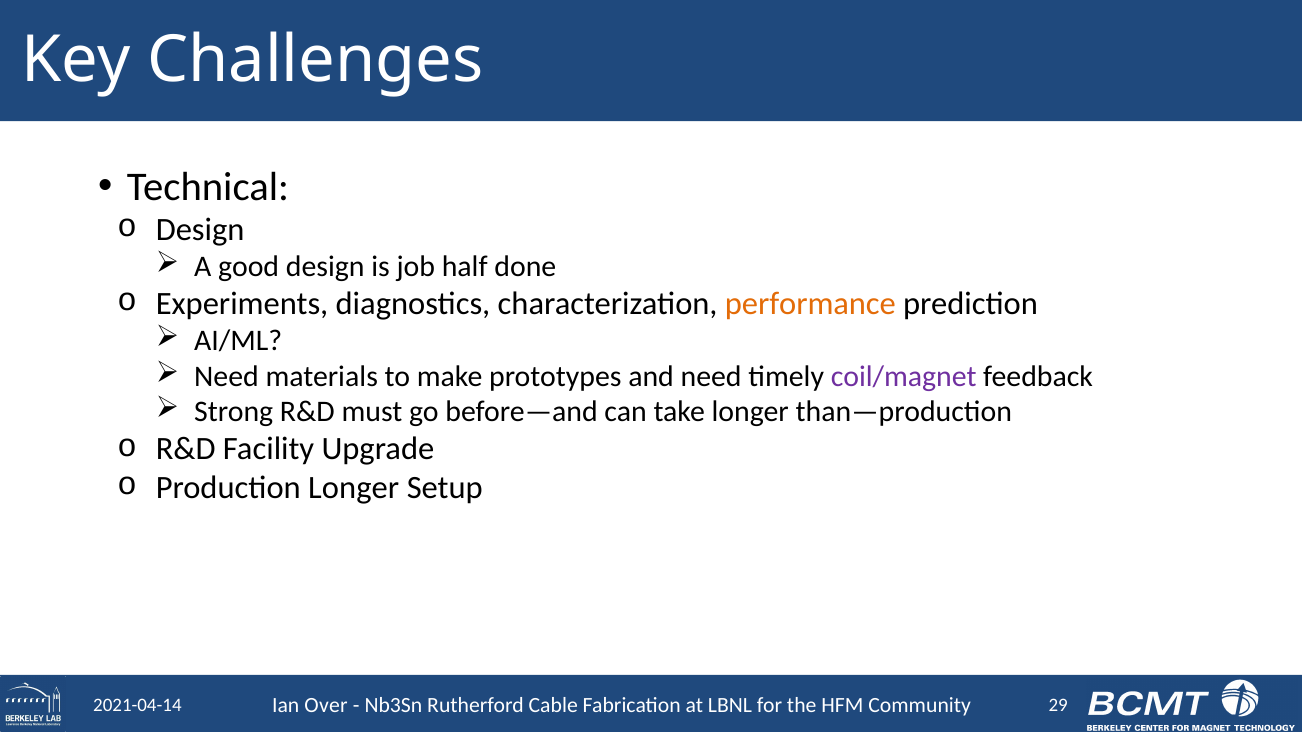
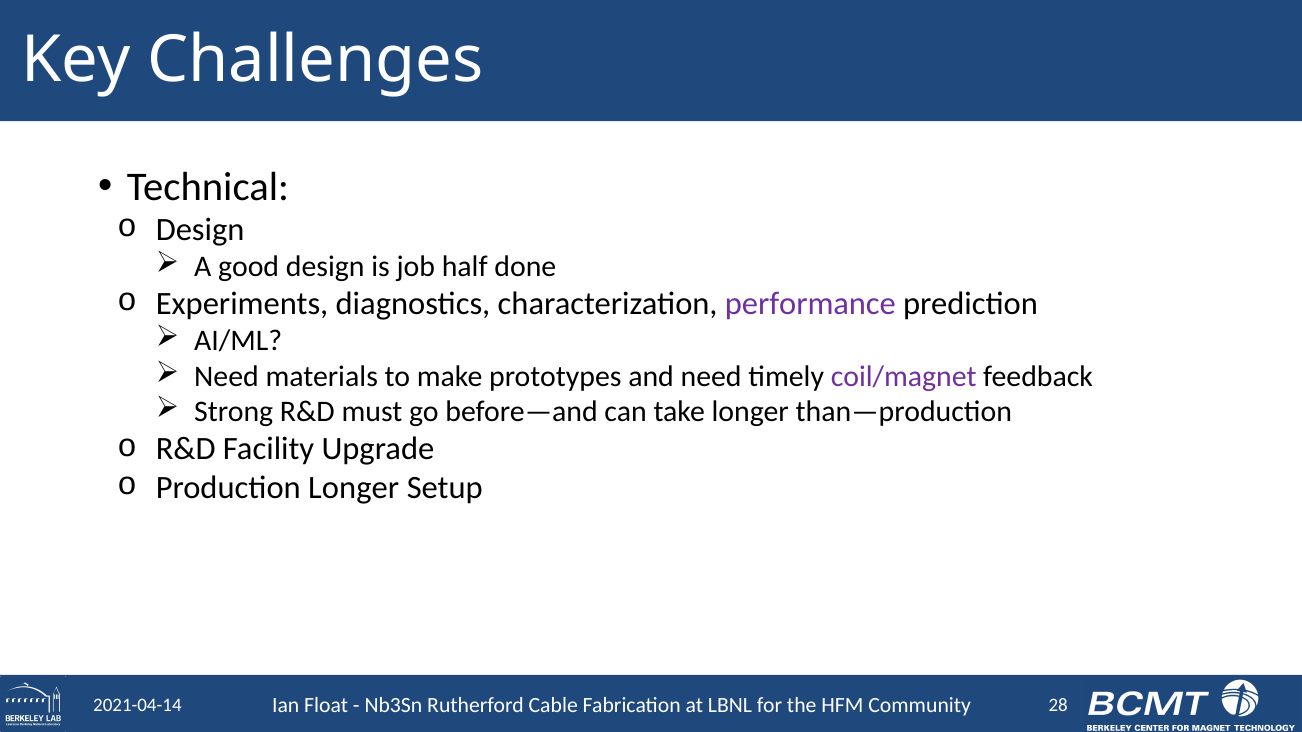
performance colour: orange -> purple (810, 304)
Over: Over -> Float (326, 706)
29: 29 -> 28 (1058, 706)
